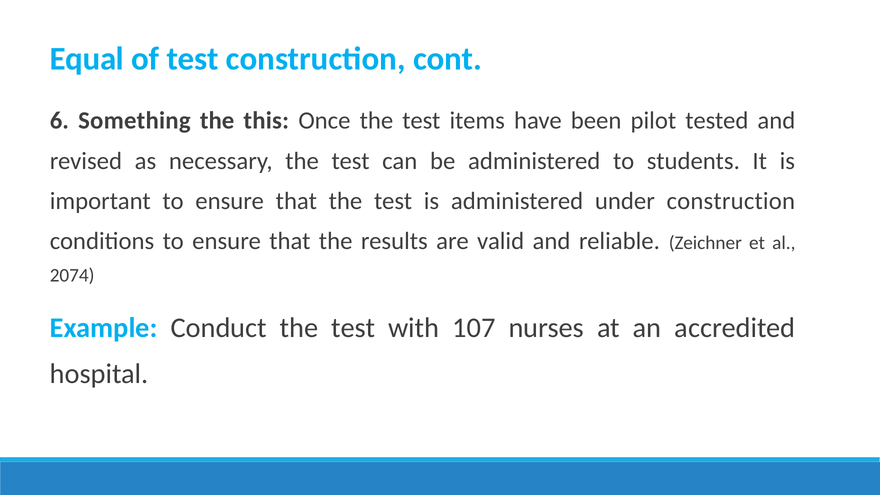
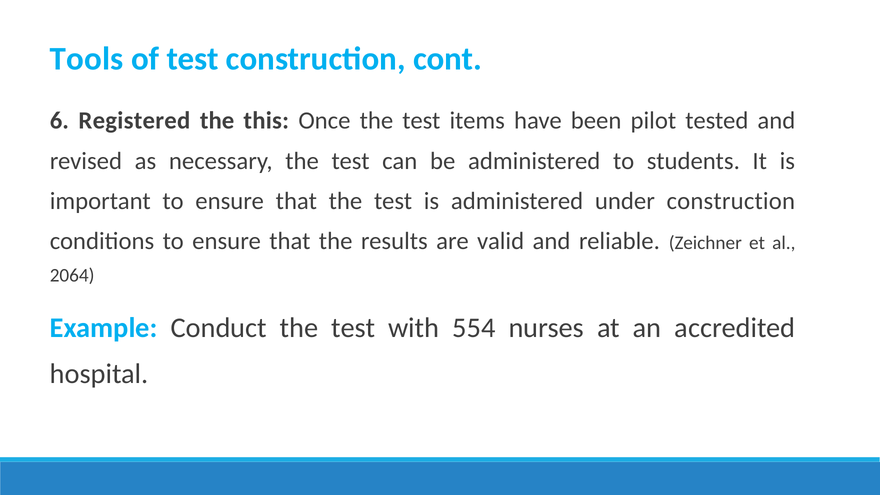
Equal: Equal -> Tools (87, 59)
Something: Something -> Registered (134, 121)
2074: 2074 -> 2064 (72, 275)
107: 107 -> 554 (474, 328)
